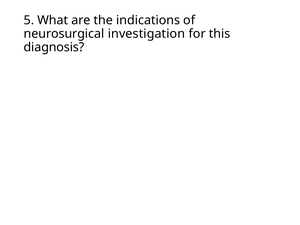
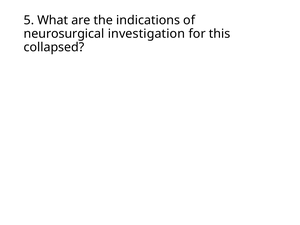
diagnosis: diagnosis -> collapsed (54, 47)
